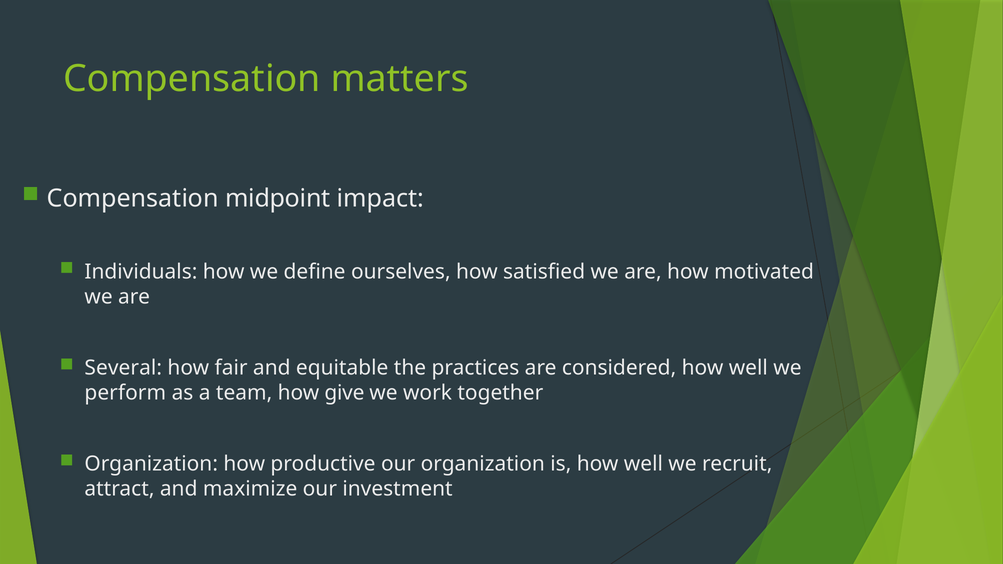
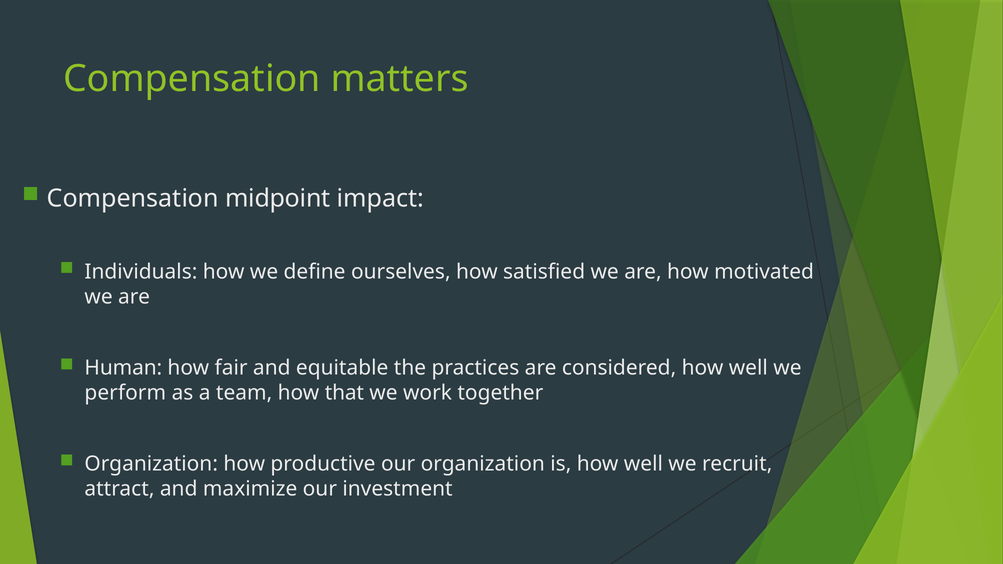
Several: Several -> Human (123, 368)
give: give -> that (344, 393)
